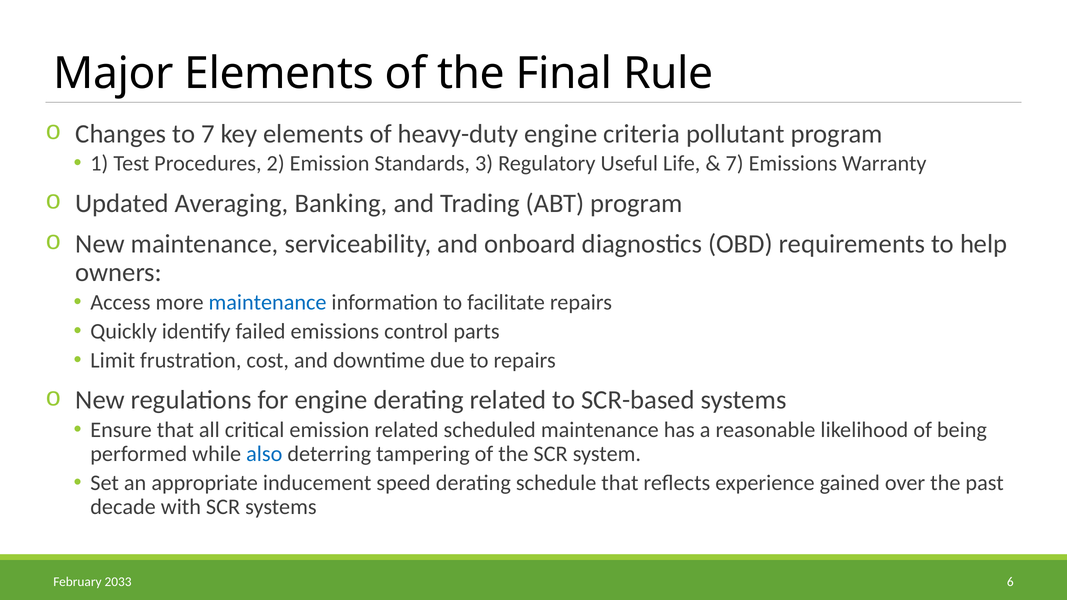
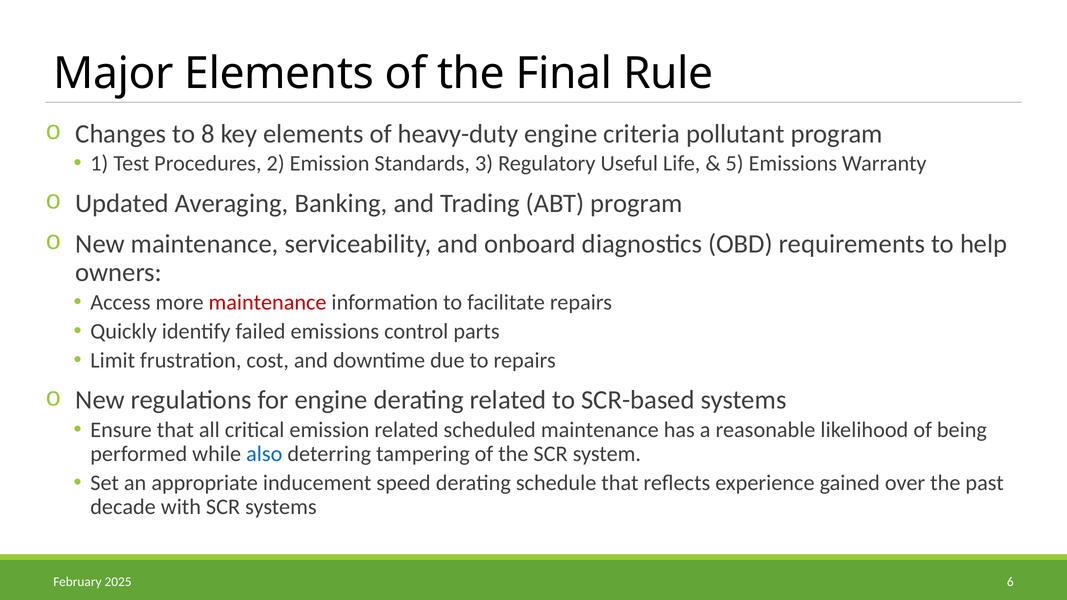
to 7: 7 -> 8 (208, 134)
7: 7 -> 5 (735, 164)
maintenance colour: blue -> red (268, 302)
2033: 2033 -> 2025 (118, 582)
